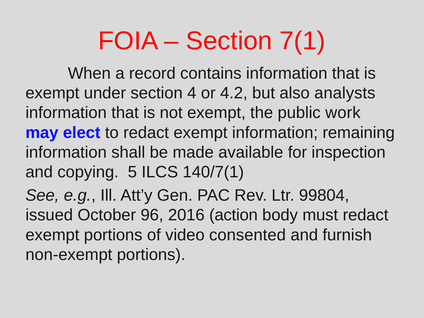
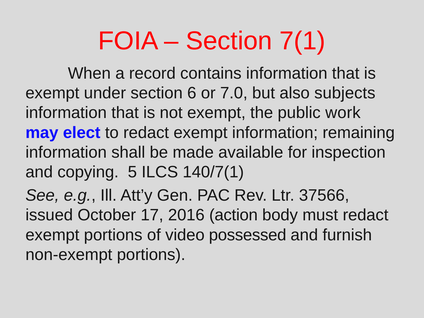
4: 4 -> 6 (192, 93)
4.2: 4.2 -> 7.0 (234, 93)
analysts: analysts -> subjects (345, 93)
99804: 99804 -> 37566 (324, 195)
96: 96 -> 17 (152, 215)
consented: consented -> possessed (248, 235)
